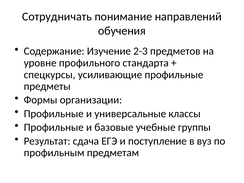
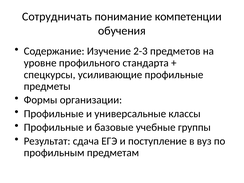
направлений: направлений -> компетенции (188, 16)
